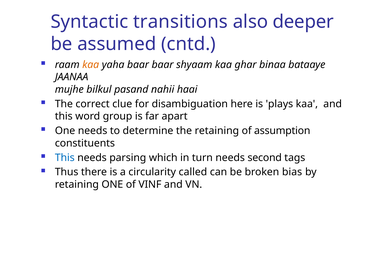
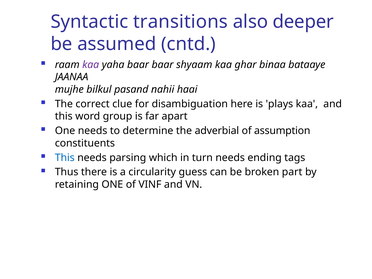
kaa colour: orange -> purple (91, 65)
the retaining: retaining -> adverbial (217, 131)
second: second -> ending (265, 158)
called: called -> guess (193, 172)
bias: bias -> part (292, 172)
